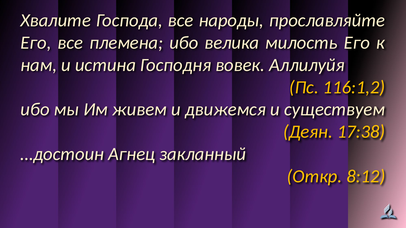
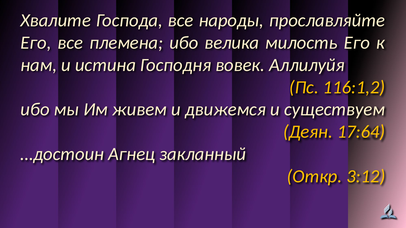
17:38: 17:38 -> 17:64 (361, 132)
8:12: 8:12 -> 3:12 (366, 177)
